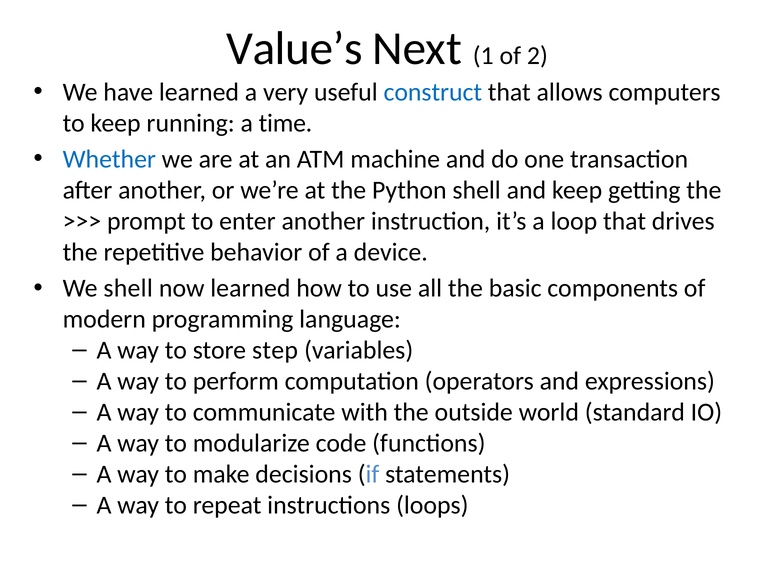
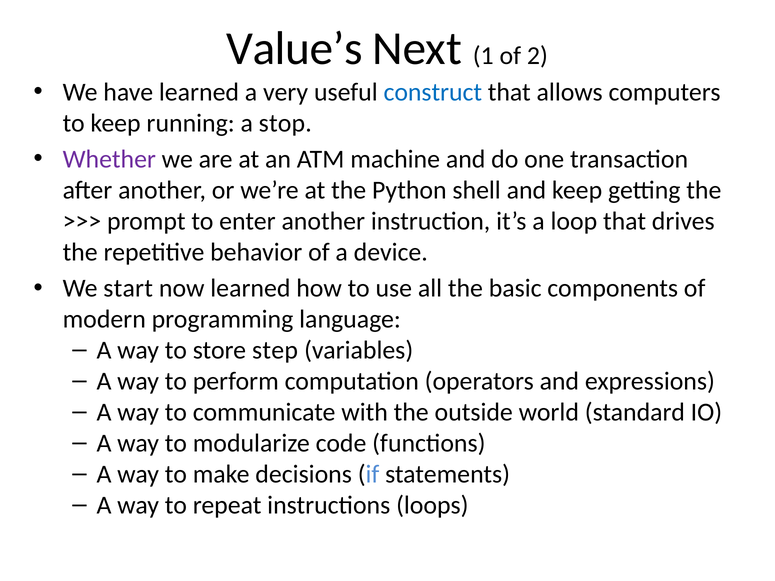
time: time -> stop (285, 123)
Whether colour: blue -> purple (109, 159)
We shell: shell -> start (128, 289)
